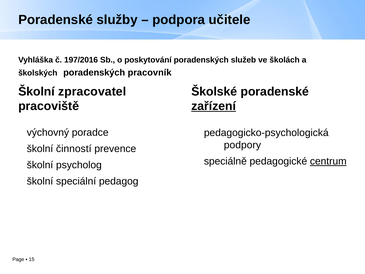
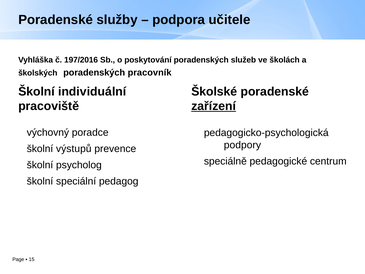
zpracovatel: zpracovatel -> individuální (92, 91)
činností: činností -> výstupů (74, 149)
centrum underline: present -> none (328, 161)
